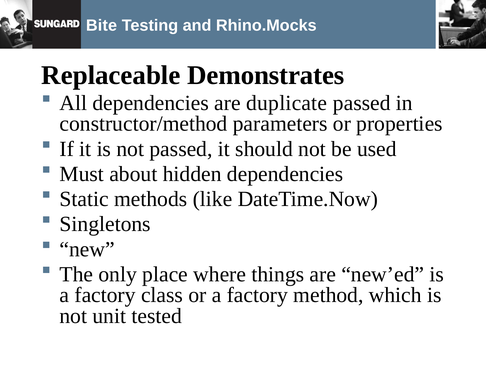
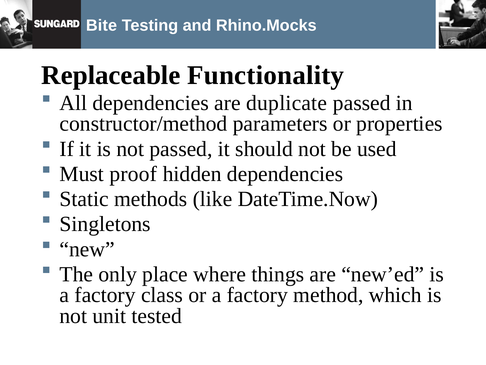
Demonstrates: Demonstrates -> Functionality (266, 75)
about: about -> proof (133, 174)
